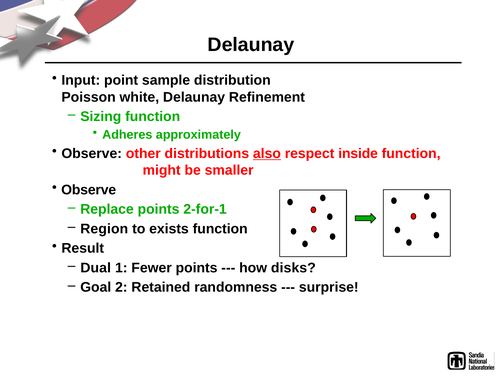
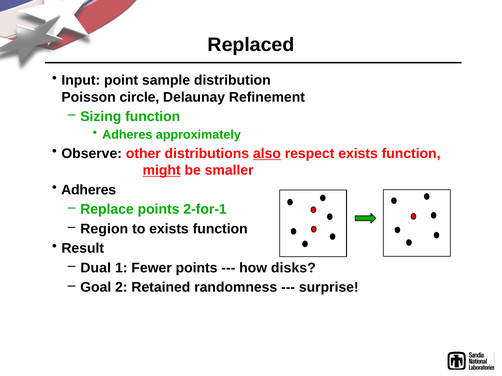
Delaunay: Delaunay -> Replaced (251, 45)
white: white -> circle (139, 97)
respect inside: inside -> exists (358, 154)
might underline: none -> present (162, 171)
Observe: Observe -> Adheres (89, 190)
